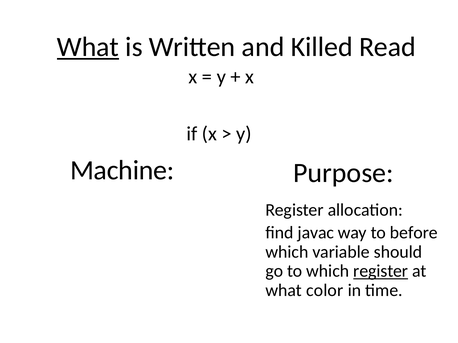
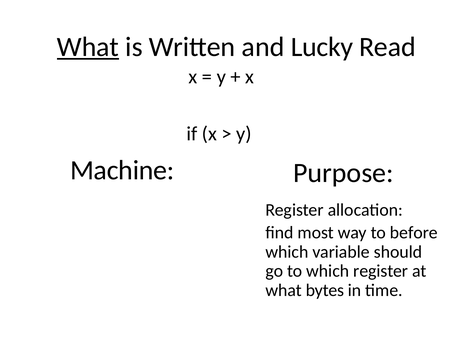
Killed: Killed -> Lucky (322, 47)
javac: javac -> most (316, 233)
register underline: present -> none (381, 271)
color: color -> bytes (325, 291)
